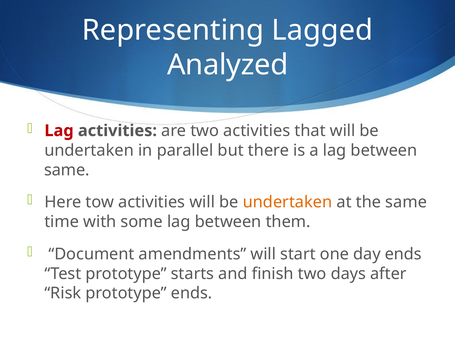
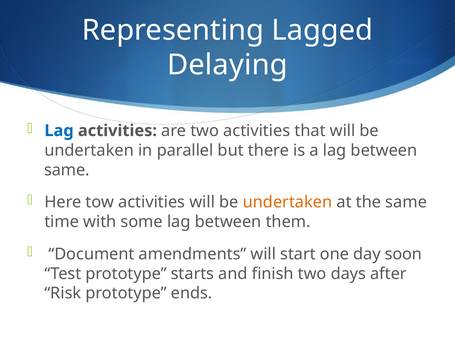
Analyzed: Analyzed -> Delaying (227, 65)
Lag colour: red -> blue (59, 131)
day ends: ends -> soon (403, 254)
